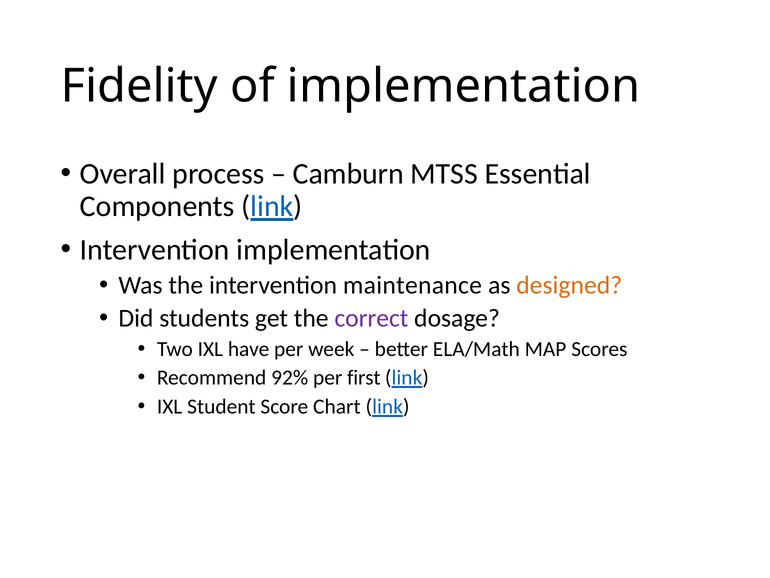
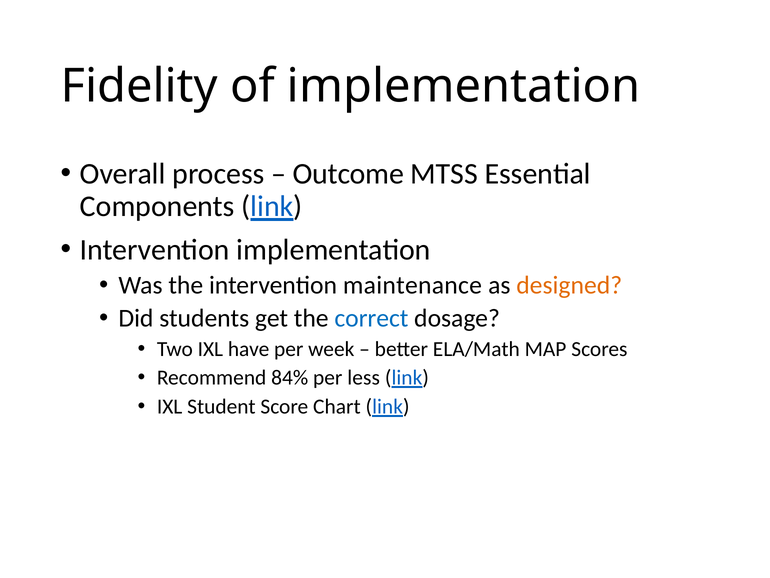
Camburn: Camburn -> Outcome (348, 174)
correct colour: purple -> blue (371, 318)
92%: 92% -> 84% (290, 378)
first: first -> less (364, 378)
